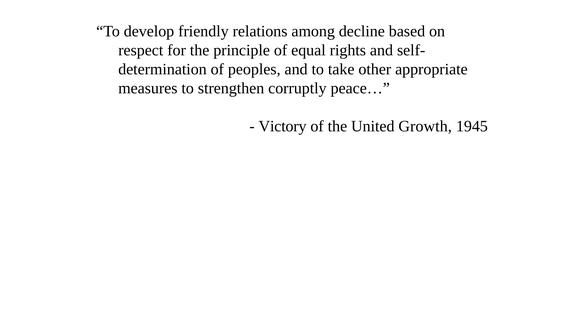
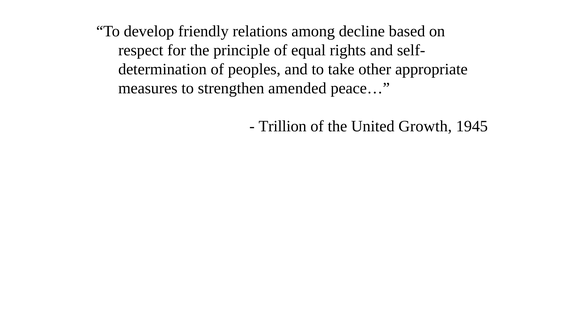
corruptly: corruptly -> amended (297, 88)
Victory: Victory -> Trillion (283, 127)
